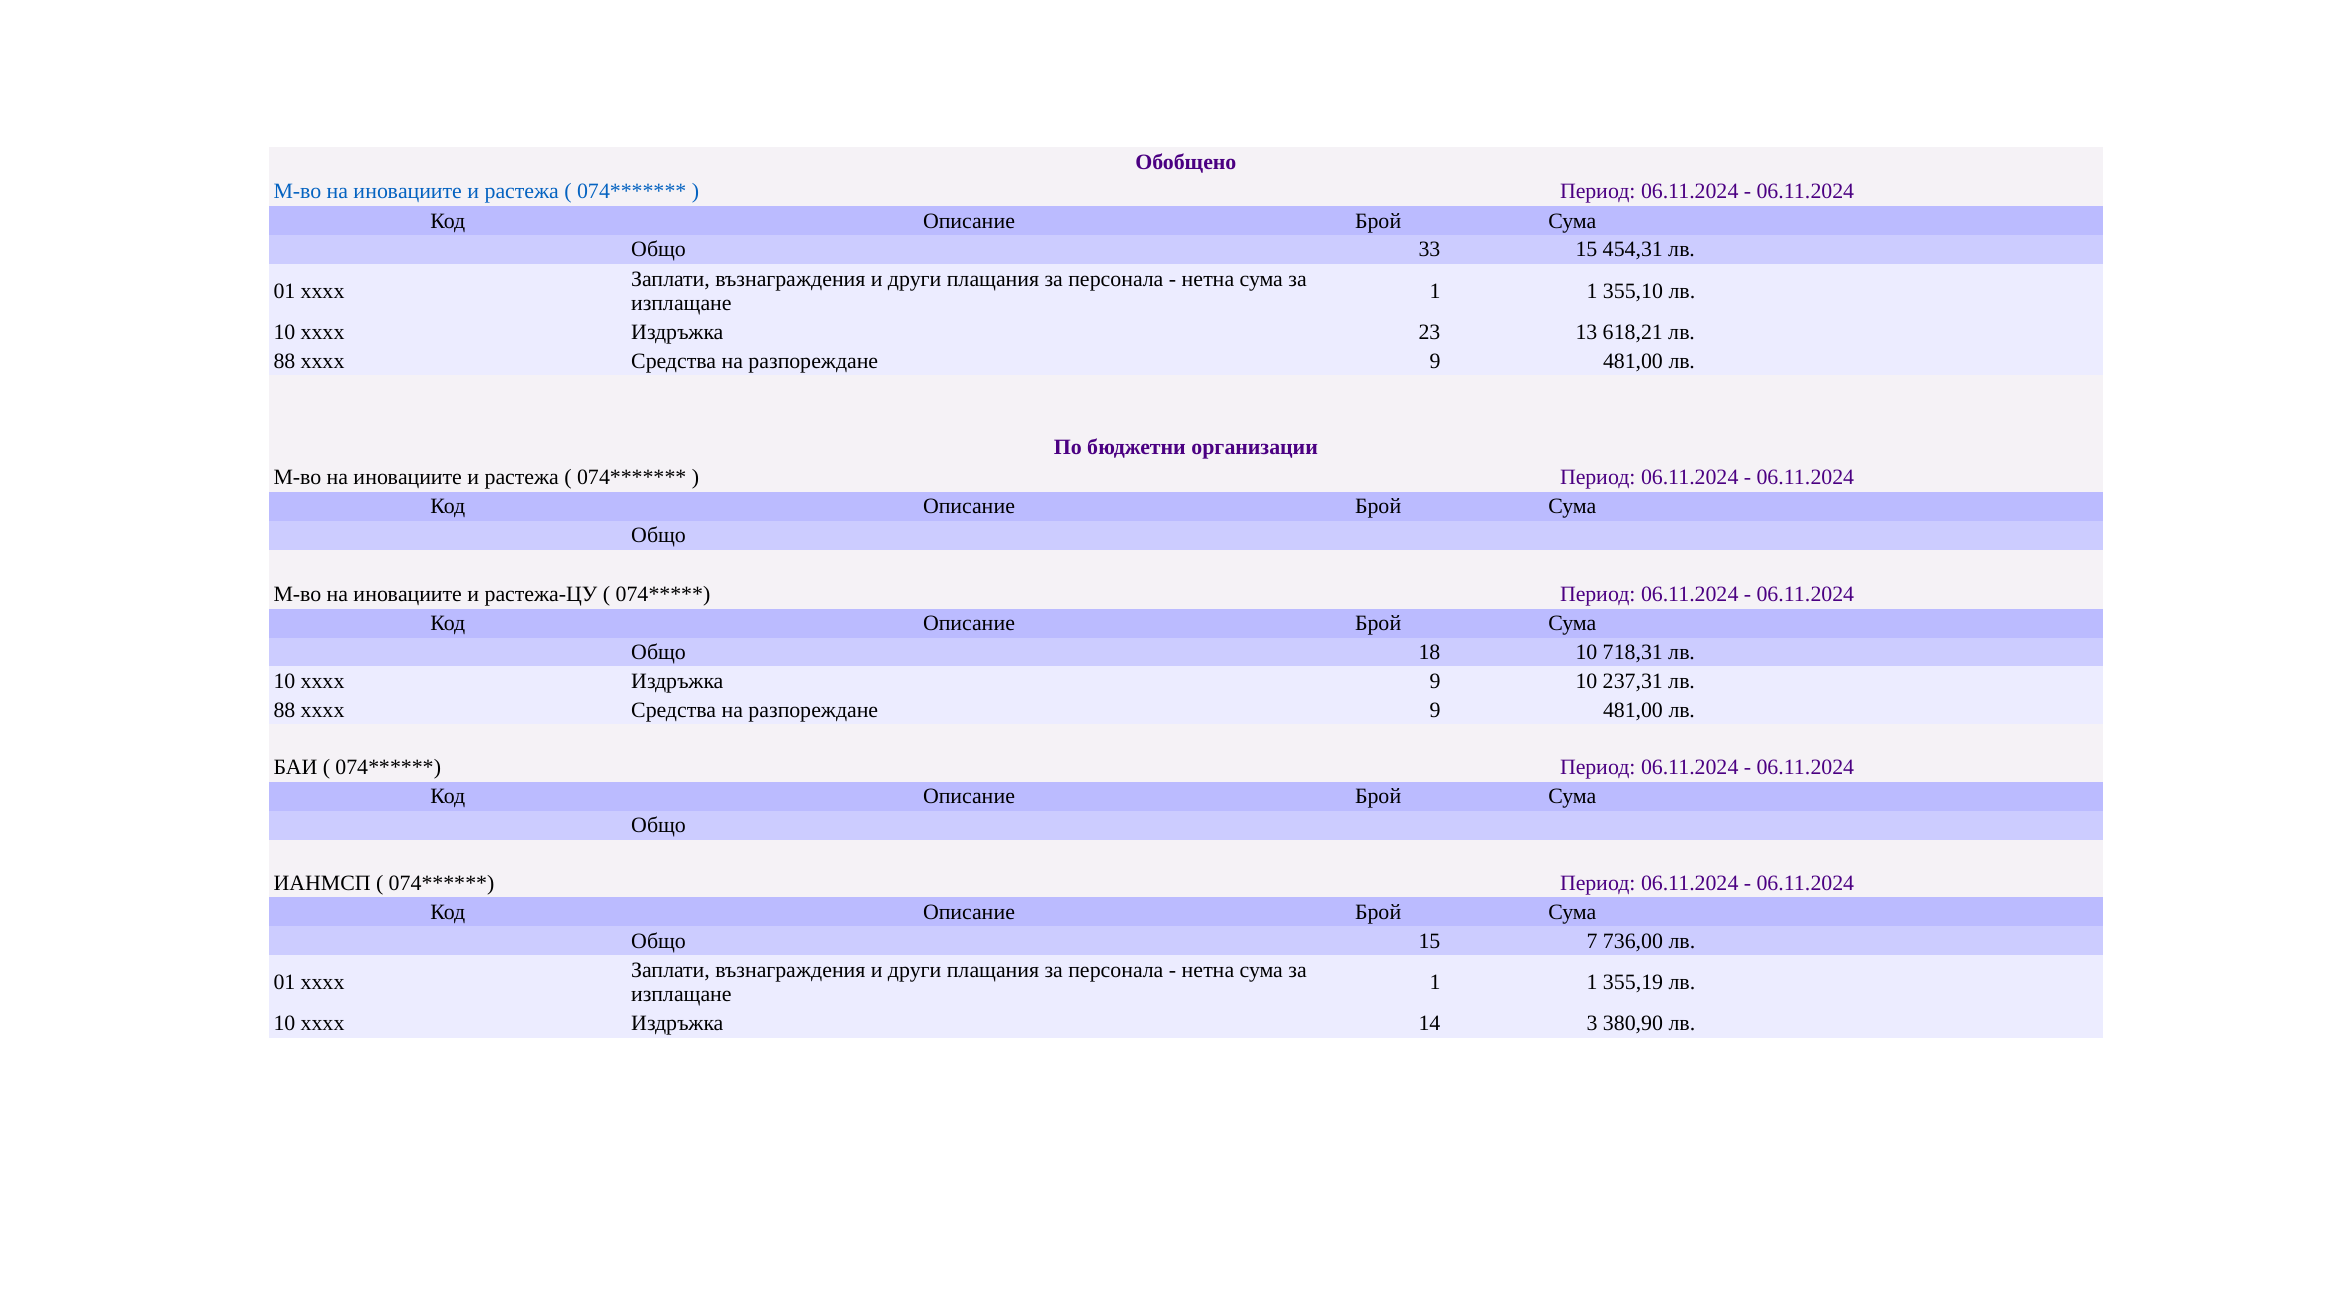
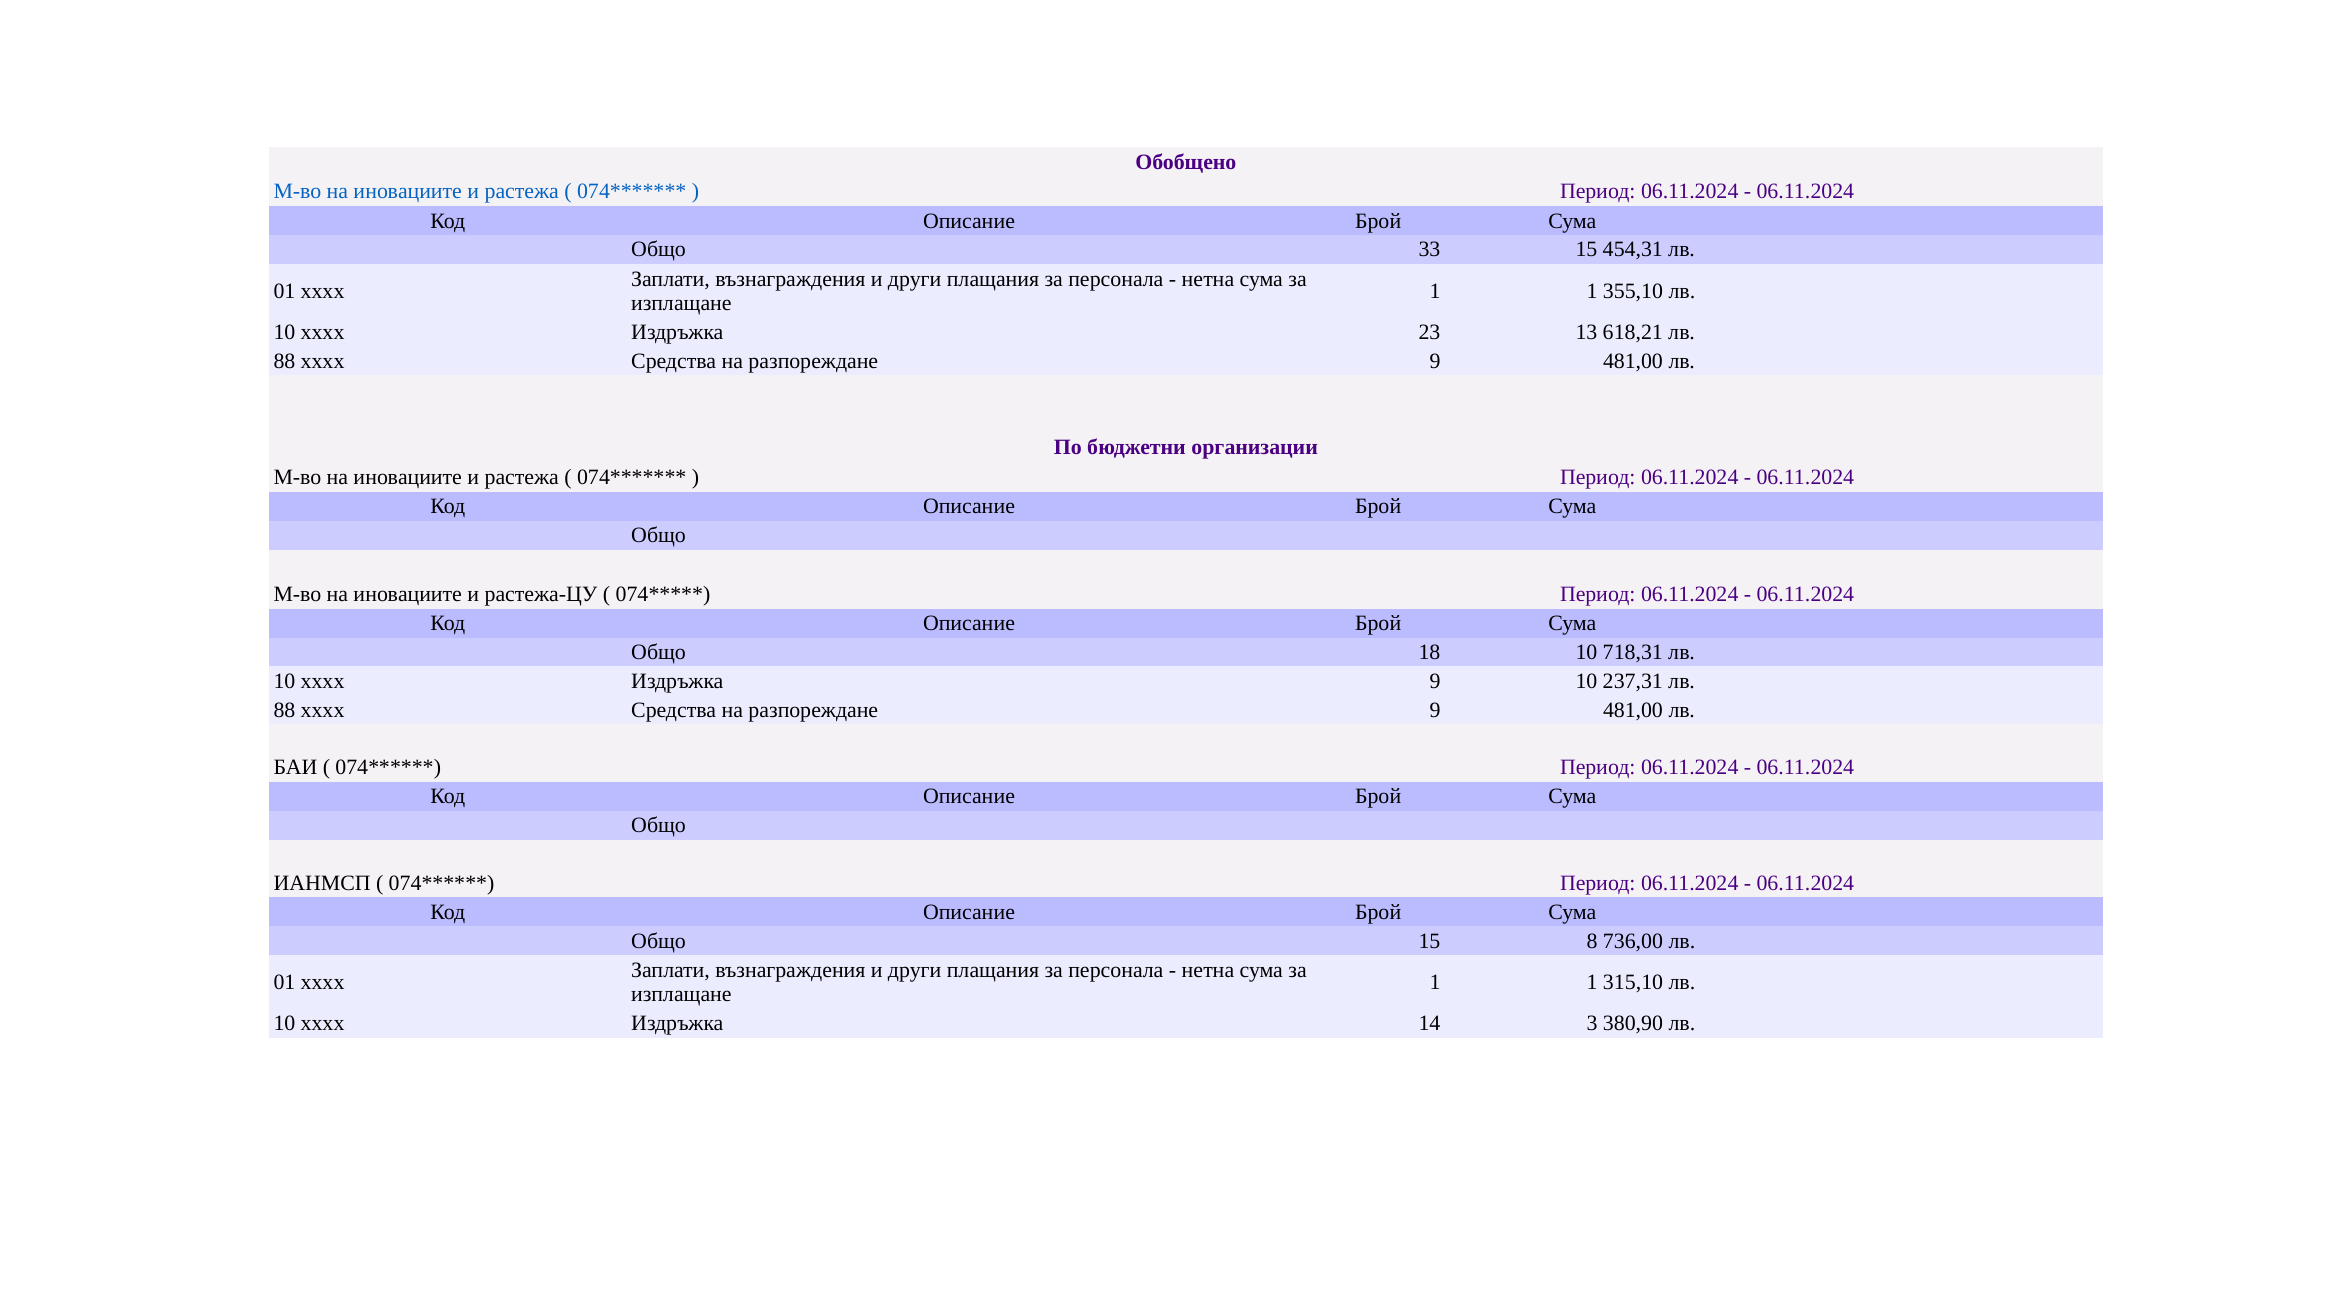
7: 7 -> 8 (1592, 941)
355,19: 355,19 -> 315,10 (1633, 983)
